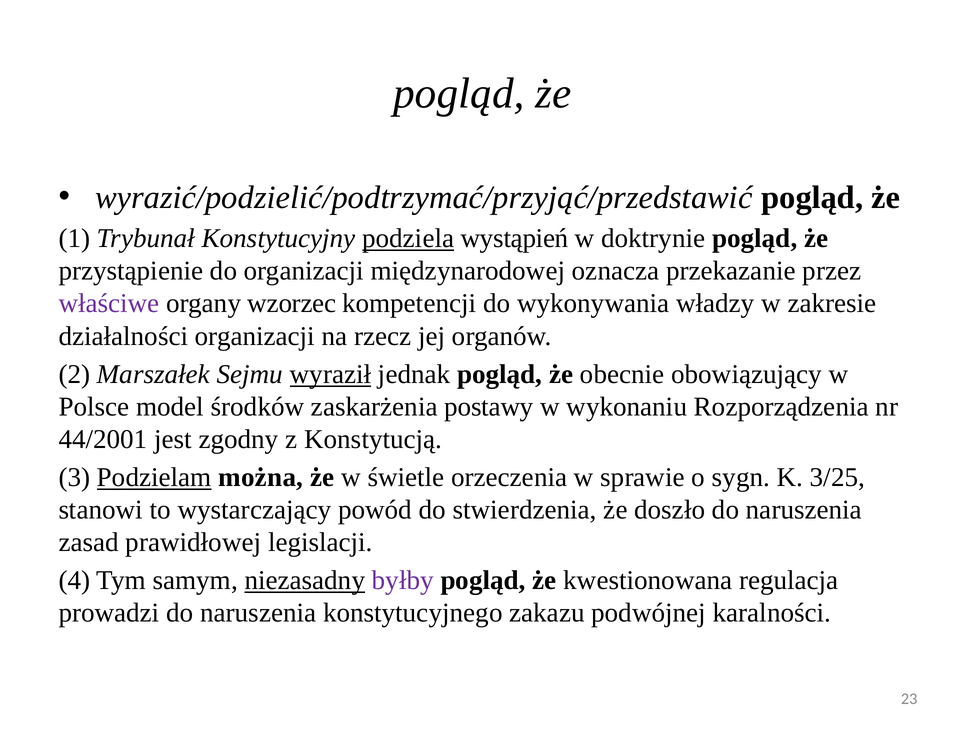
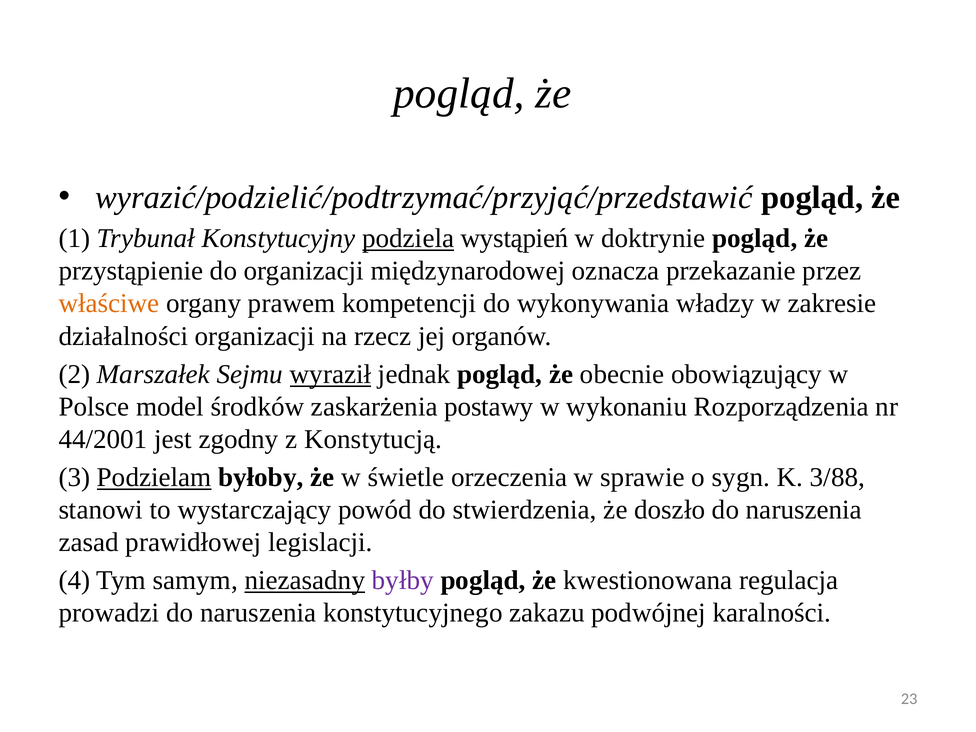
właściwe colour: purple -> orange (109, 304)
wzorzec: wzorzec -> prawem (292, 304)
można: można -> byłoby (261, 477)
3/25: 3/25 -> 3/88 (837, 477)
